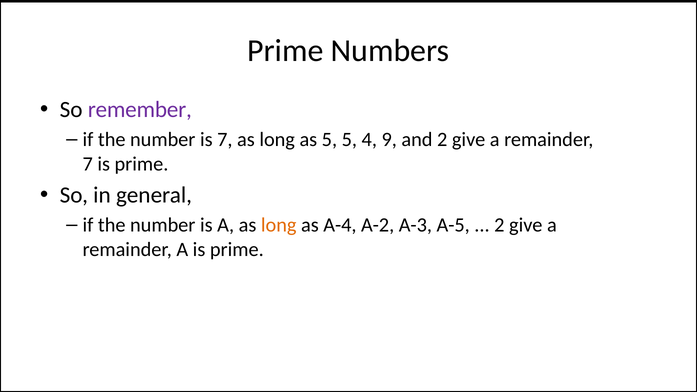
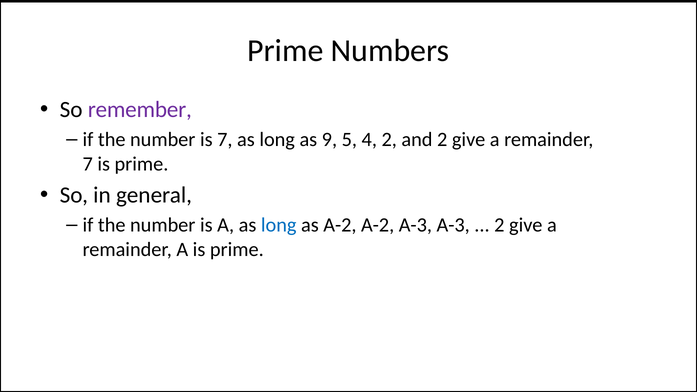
as 5: 5 -> 9 (329, 140)
4 9: 9 -> 2 (389, 140)
long colour: orange -> blue (279, 225)
as A-4: A-4 -> A-2 (340, 225)
A-3 A-5: A-5 -> A-3 (453, 225)
